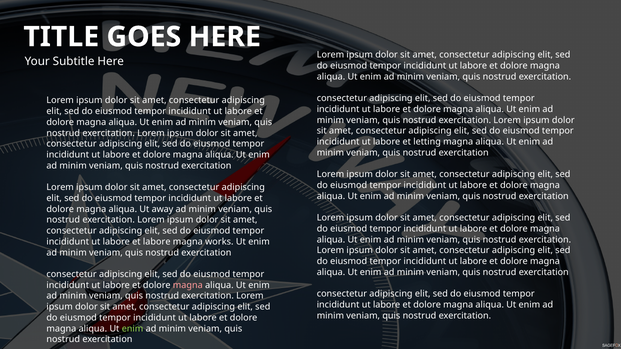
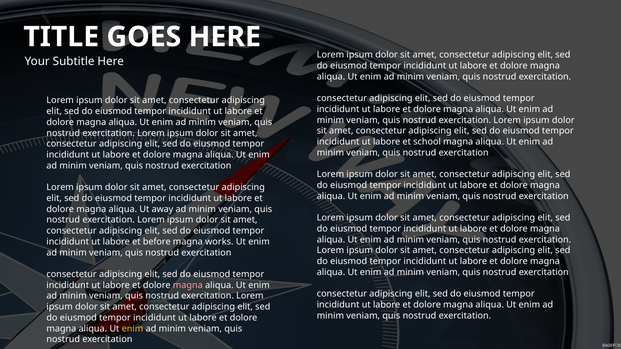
letting: letting -> school (427, 142)
et labore: labore -> before (157, 242)
enim colour: light green -> yellow (133, 329)
